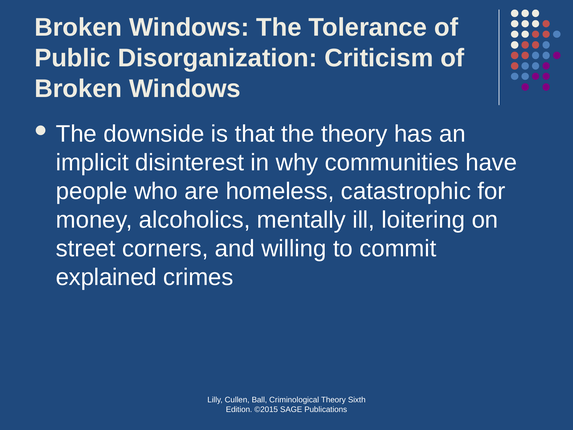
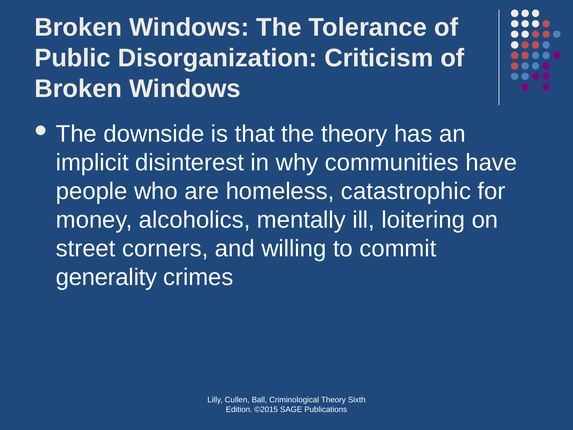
explained: explained -> generality (106, 277)
